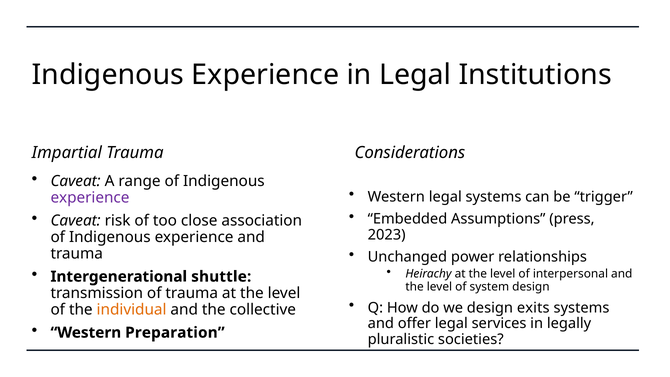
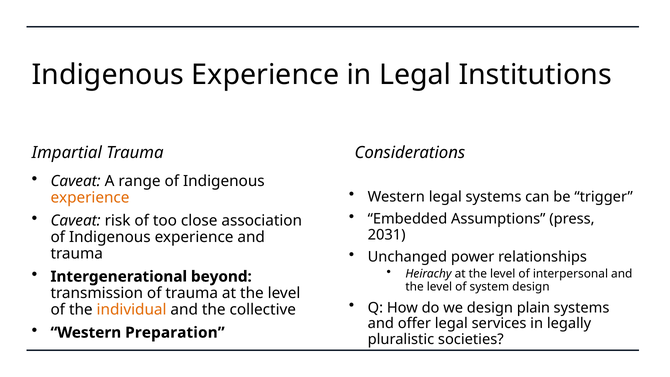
experience colour: purple -> orange (90, 198)
2023: 2023 -> 2031 (387, 235)
shuttle: shuttle -> beyond (221, 277)
exits: exits -> plain (533, 308)
